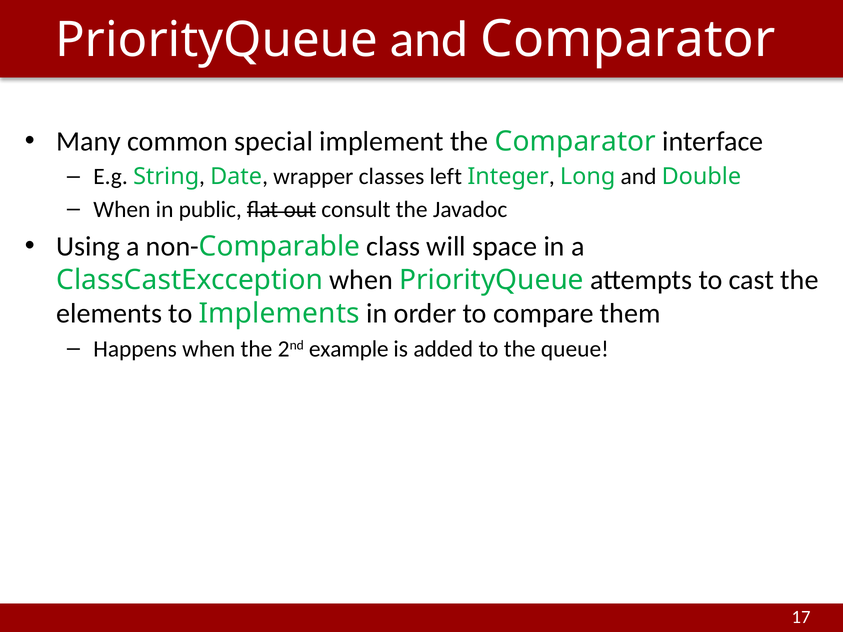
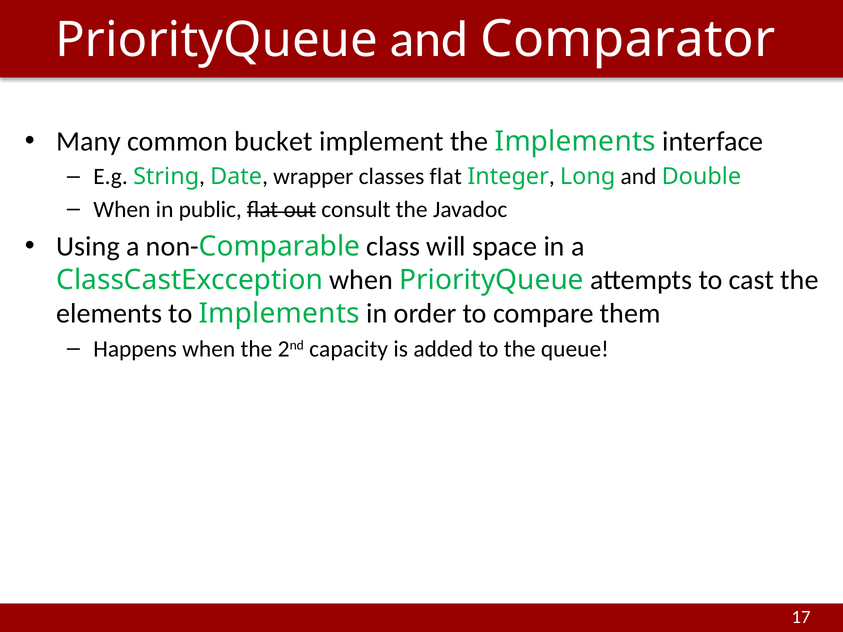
special: special -> bucket (274, 141)
the Comparator: Comparator -> Implements (575, 141)
classes left: left -> flat (446, 177)
example: example -> capacity (349, 349)
